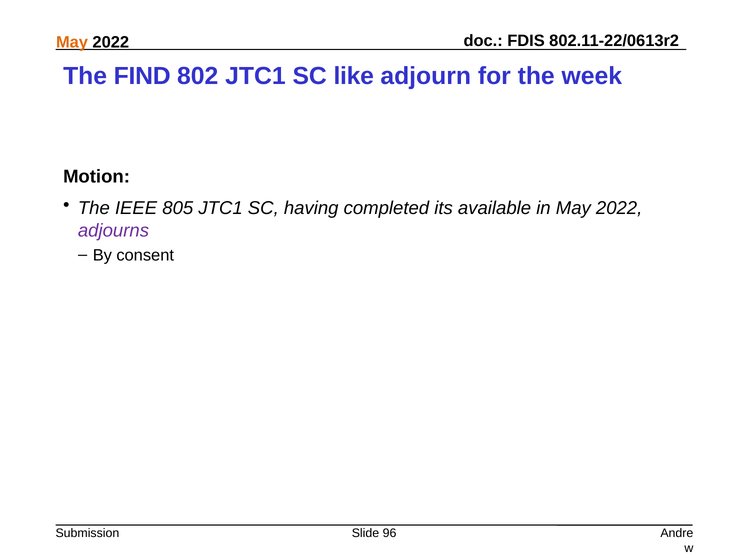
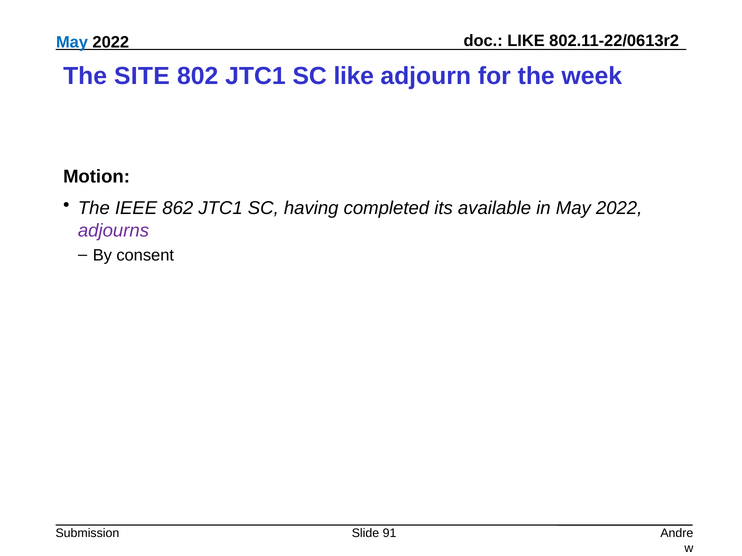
FDIS: FDIS -> LIKE (526, 41)
May colour: orange -> blue (72, 42)
FIND: FIND -> SITE (142, 76)
805: 805 -> 862 (178, 208)
96: 96 -> 91 (390, 534)
